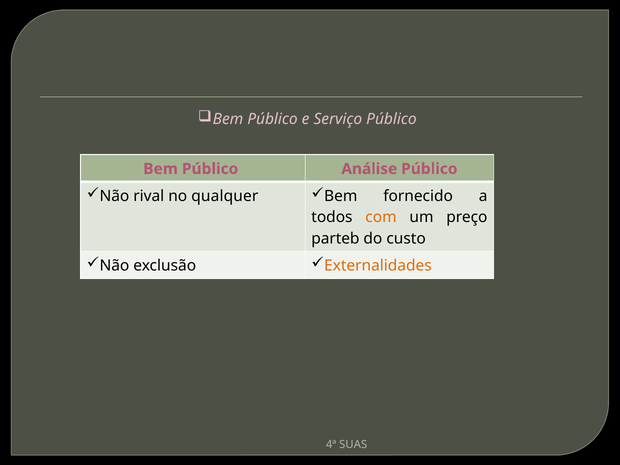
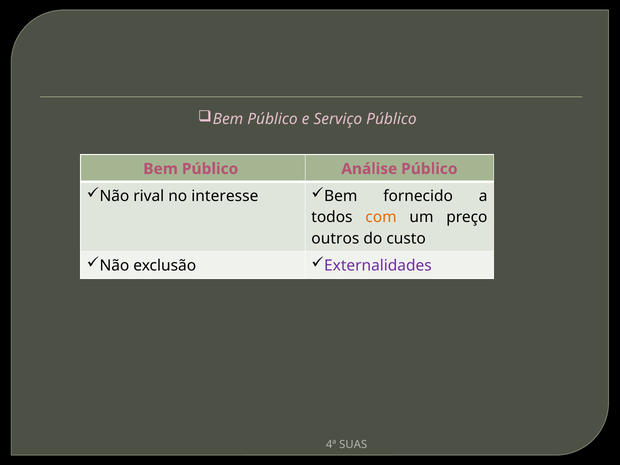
qualquer: qualquer -> interesse (225, 196)
parteb: parteb -> outros (335, 238)
Externalidades colour: orange -> purple (378, 266)
